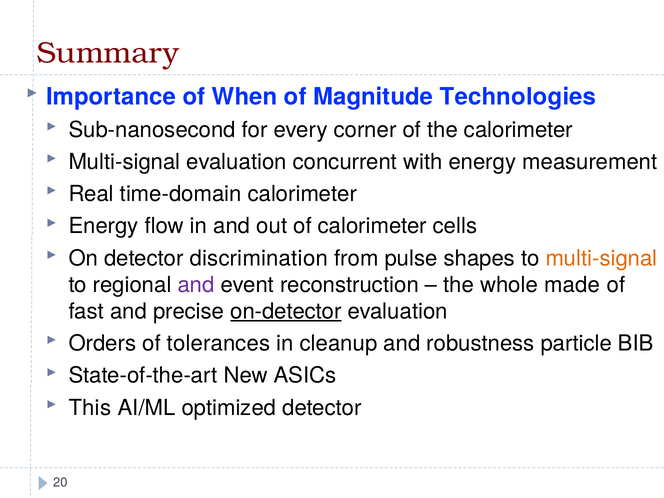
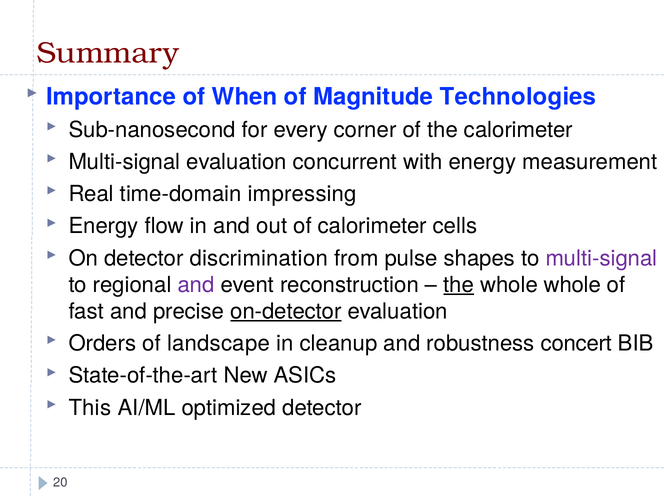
time-domain calorimeter: calorimeter -> impressing (302, 194)
multi-signal colour: orange -> purple (601, 258)
the underline: none -> present (459, 285)
whole made: made -> whole (572, 285)
tolerances: tolerances -> landscape (219, 343)
particle: particle -> concert (576, 343)
